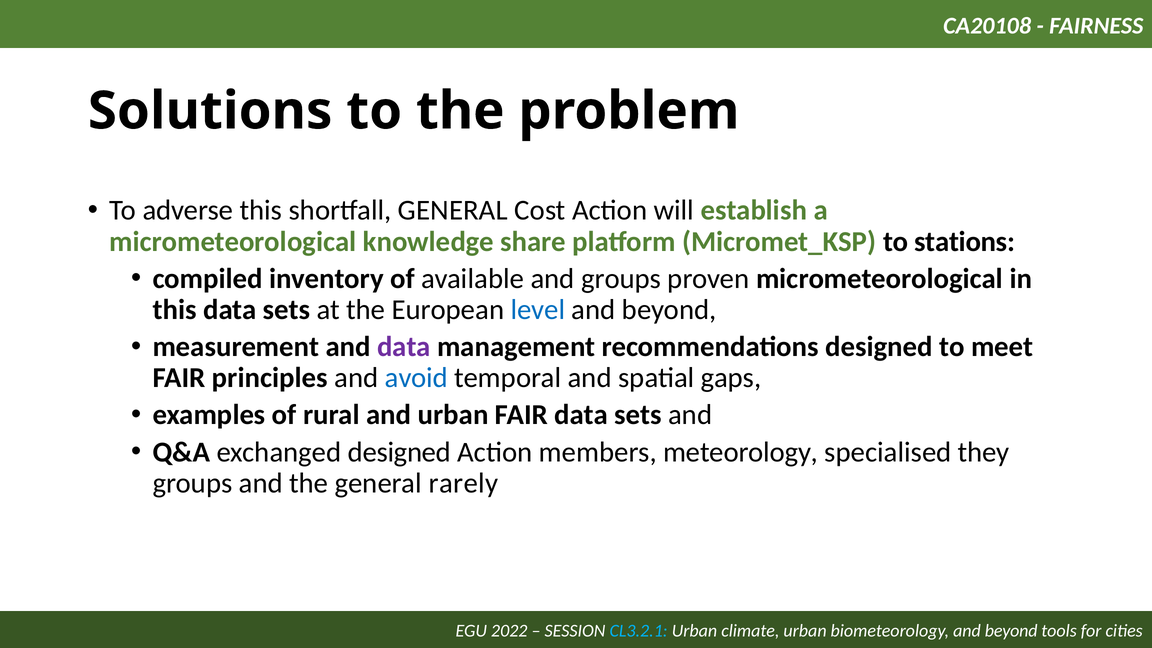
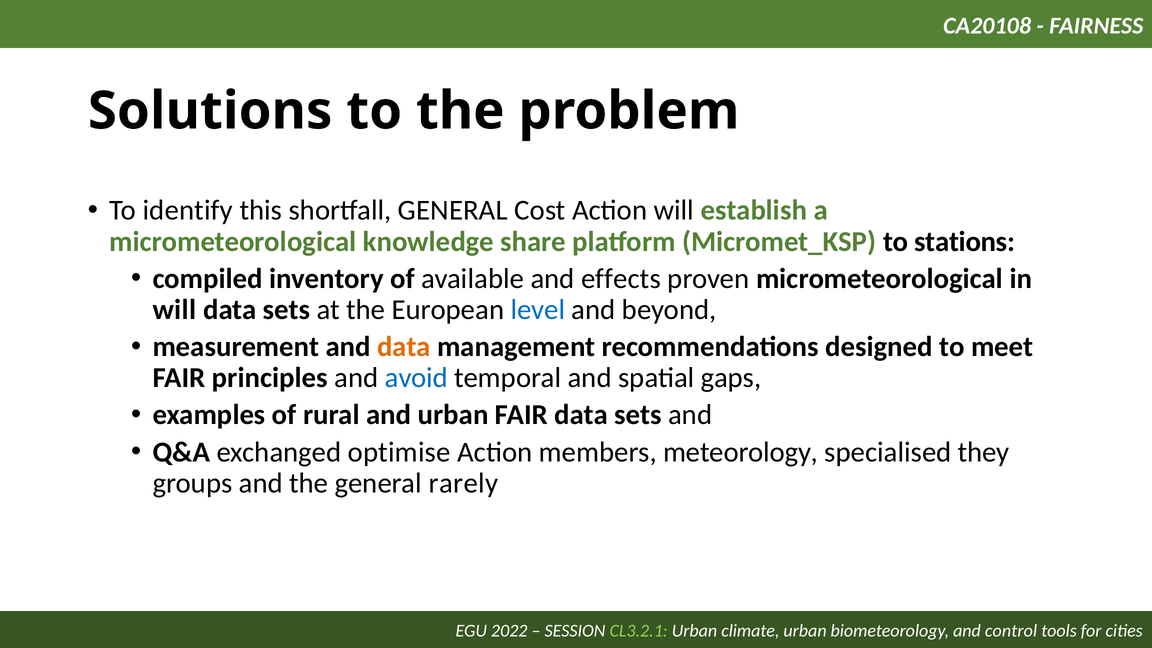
adverse: adverse -> identify (188, 210)
and groups: groups -> effects (621, 279)
this: this -> will (174, 310)
data colour: purple -> orange (404, 347)
exchanged designed: designed -> optimise (399, 452)
CL3.2.1 colour: light blue -> light green (639, 631)
biometeorology and beyond: beyond -> control (1011, 631)
